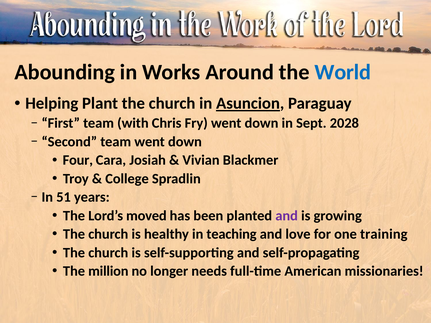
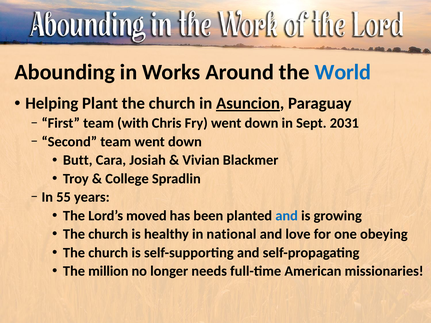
2028: 2028 -> 2031 (344, 123)
Four: Four -> Butt (78, 160)
51: 51 -> 55 (64, 197)
and colour: purple -> blue (287, 216)
teaching: teaching -> national (231, 234)
training: training -> obeying (384, 234)
